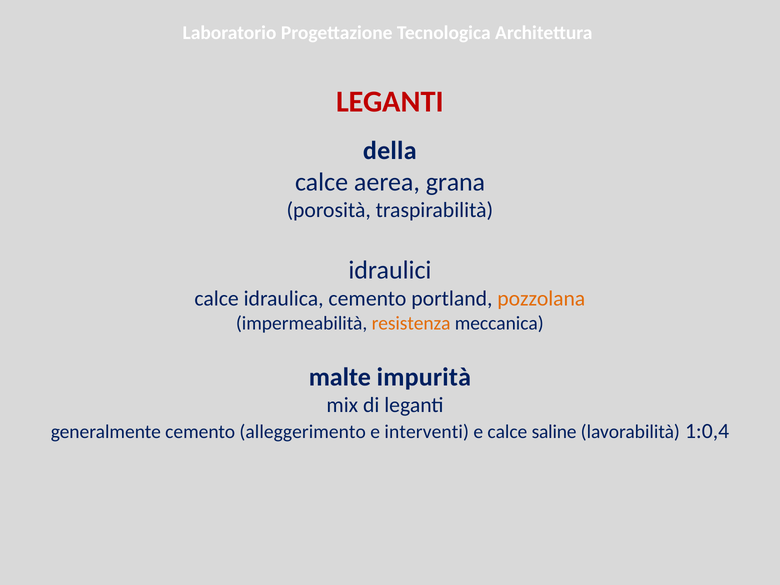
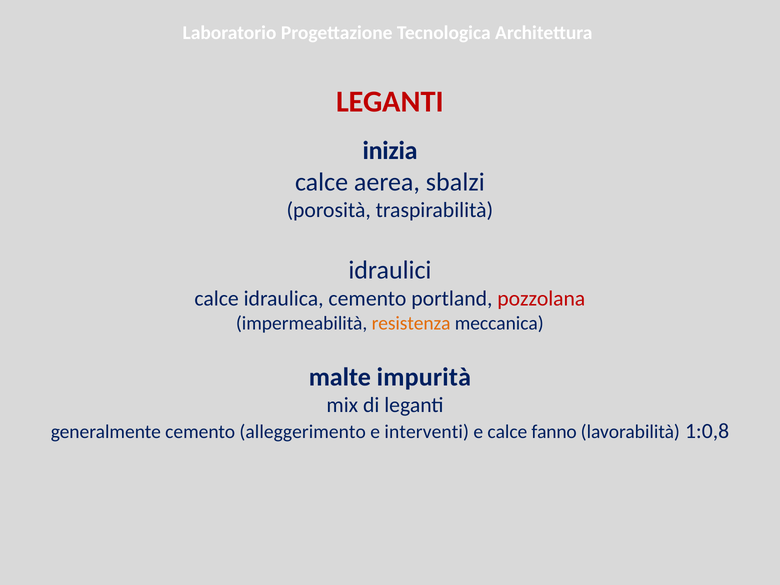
della: della -> inizia (390, 151)
grana: grana -> sbalzi (455, 182)
pozzolana colour: orange -> red (541, 299)
saline: saline -> fanno (554, 432)
1:0,4: 1:0,4 -> 1:0,8 (707, 431)
